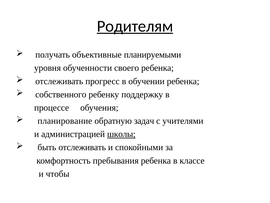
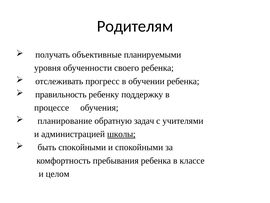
Родителям underline: present -> none (135, 26)
собственного: собственного -> правильность (61, 94)
быть отслеживать: отслеживать -> спокойными (82, 147)
чтобы: чтобы -> целом (58, 173)
